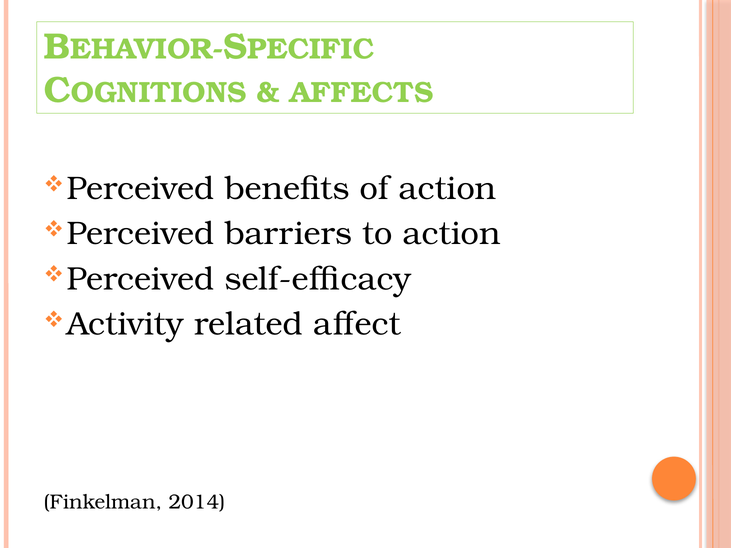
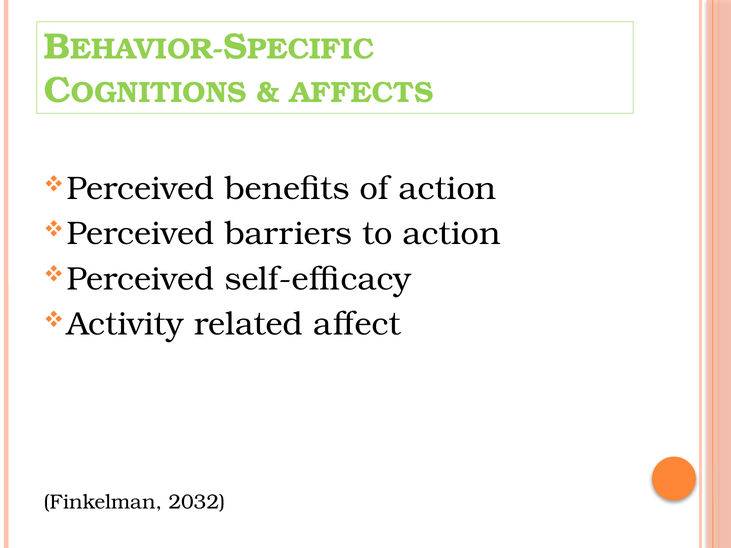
2014: 2014 -> 2032 (197, 502)
